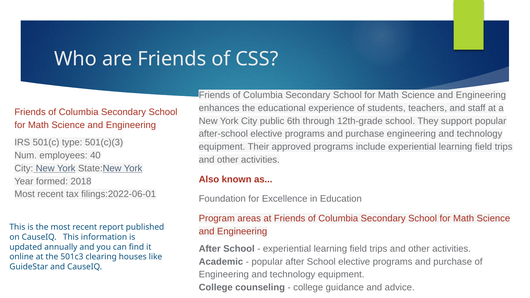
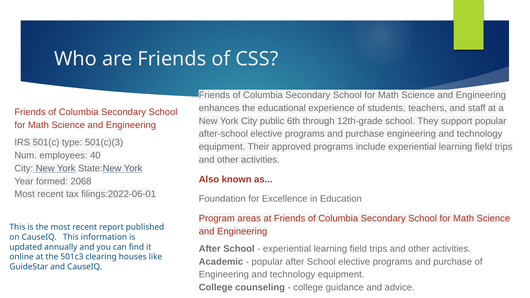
2018: 2018 -> 2068 (81, 181)
